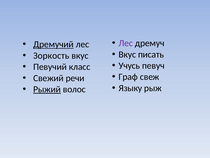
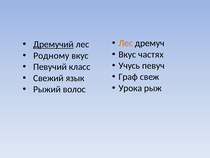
Лес colour: purple -> orange (126, 43)
писать: писать -> частях (151, 54)
Зоркость: Зоркость -> Родному (51, 55)
речи: речи -> язык (75, 78)
Языку: Языку -> Урока (130, 88)
Рыжий underline: present -> none (47, 89)
